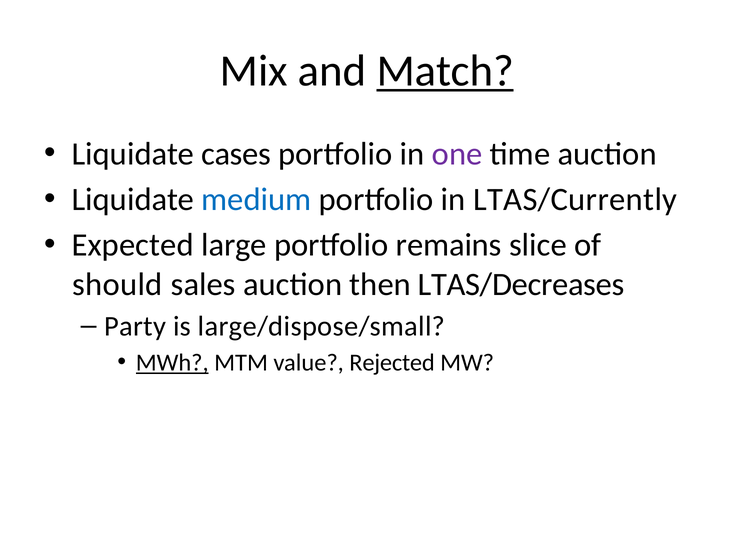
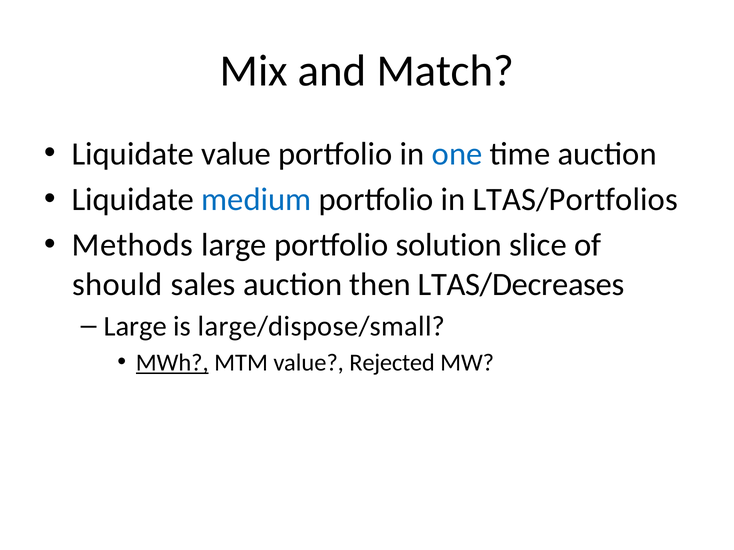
Match underline: present -> none (445, 71)
Liquidate cases: cases -> value (236, 154)
one colour: purple -> blue (457, 154)
LTAS/Currently: LTAS/Currently -> LTAS/Portfolios (575, 200)
Expected: Expected -> Methods (133, 245)
remains: remains -> solution (449, 245)
Party: Party -> Large (135, 327)
